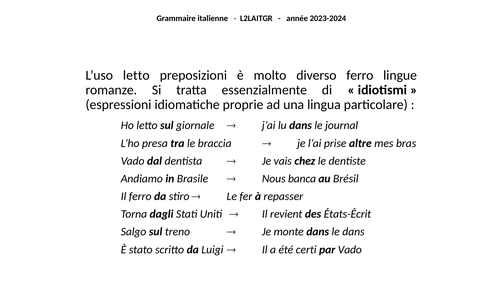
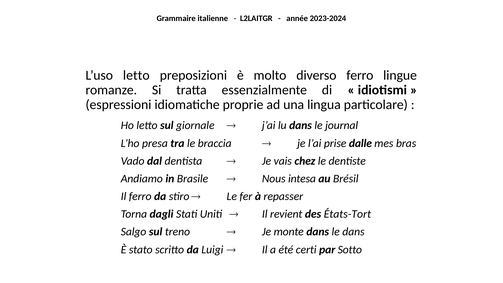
altre: altre -> dalle (360, 143)
banca: banca -> intesa (302, 179)
États-Écrit: États-Écrit -> États-Tort (347, 214)
par Vado: Vado -> Sotto (350, 249)
